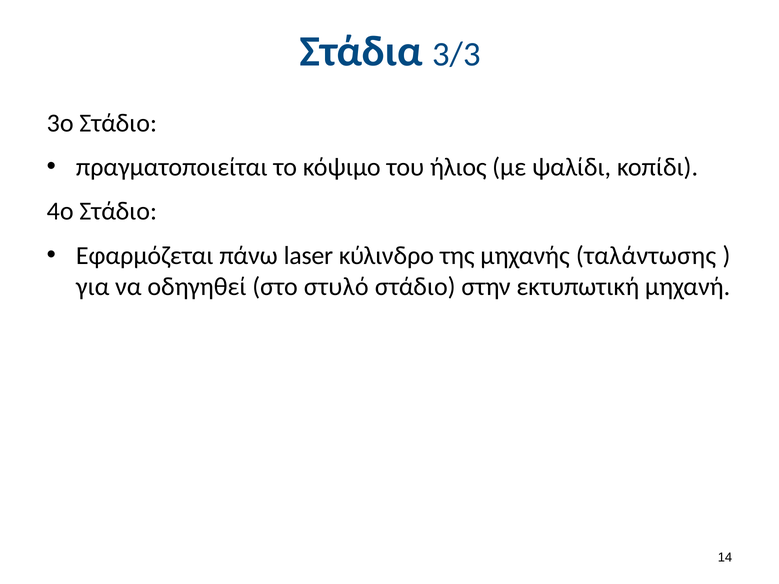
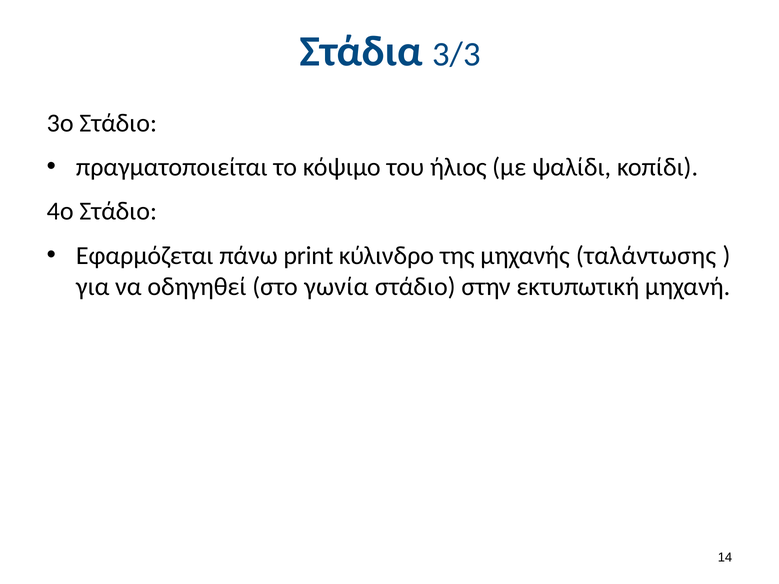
laser: laser -> print (308, 256)
στυλό: στυλό -> γωνία (336, 287)
